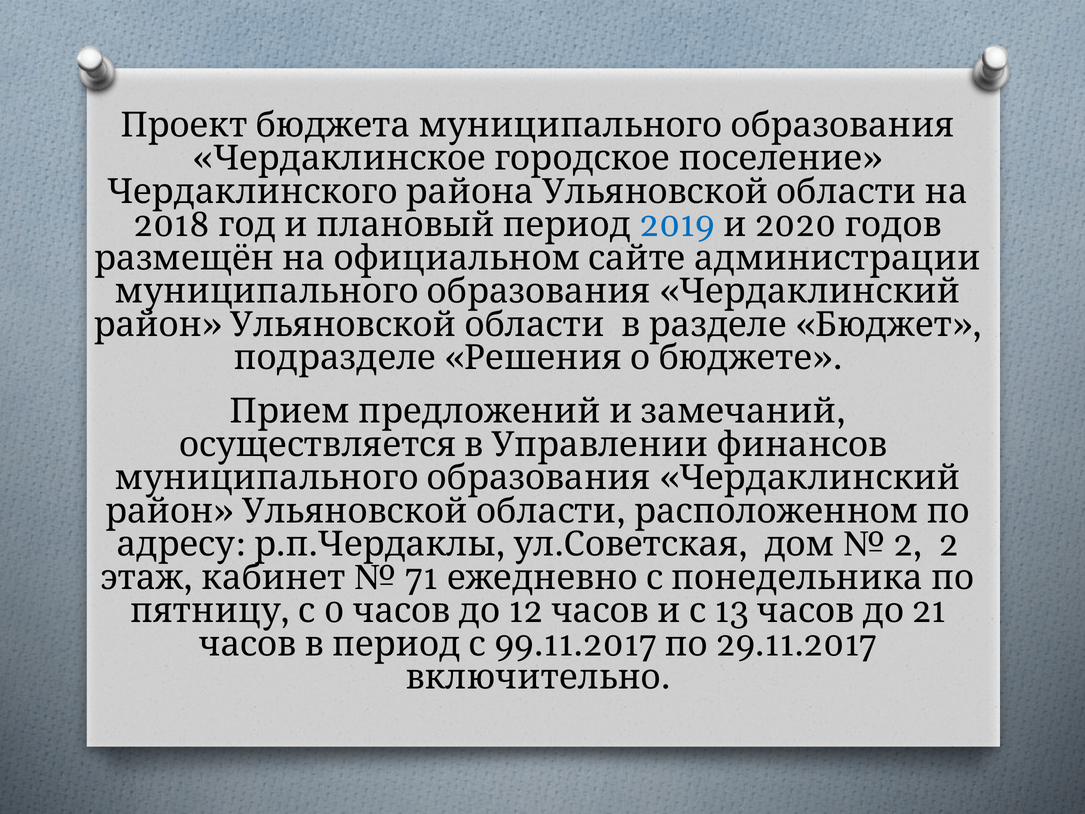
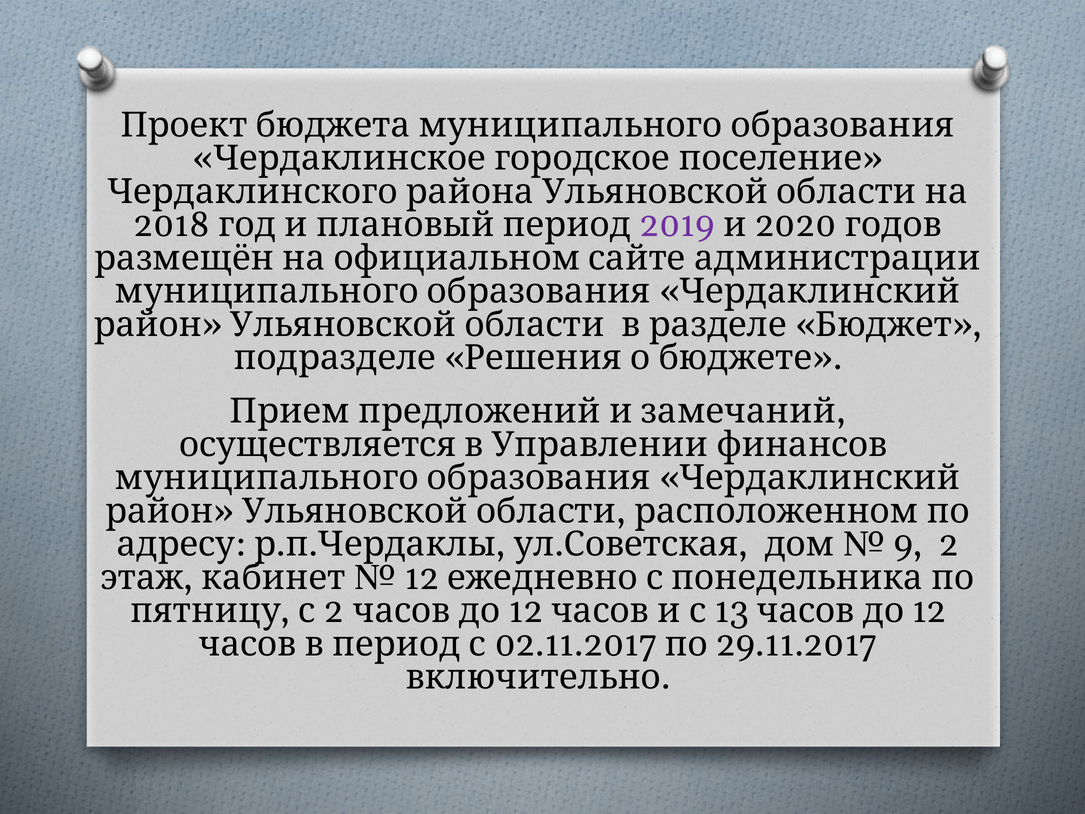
2019 colour: blue -> purple (677, 225)
2: 2 -> 9 (908, 544)
71: 71 -> 12 (422, 578)
0: 0 -> 2 (334, 611)
13 21: 21 -> 12 (929, 611)
99.11.2017: 99.11.2017 -> 02.11.2017 (576, 644)
